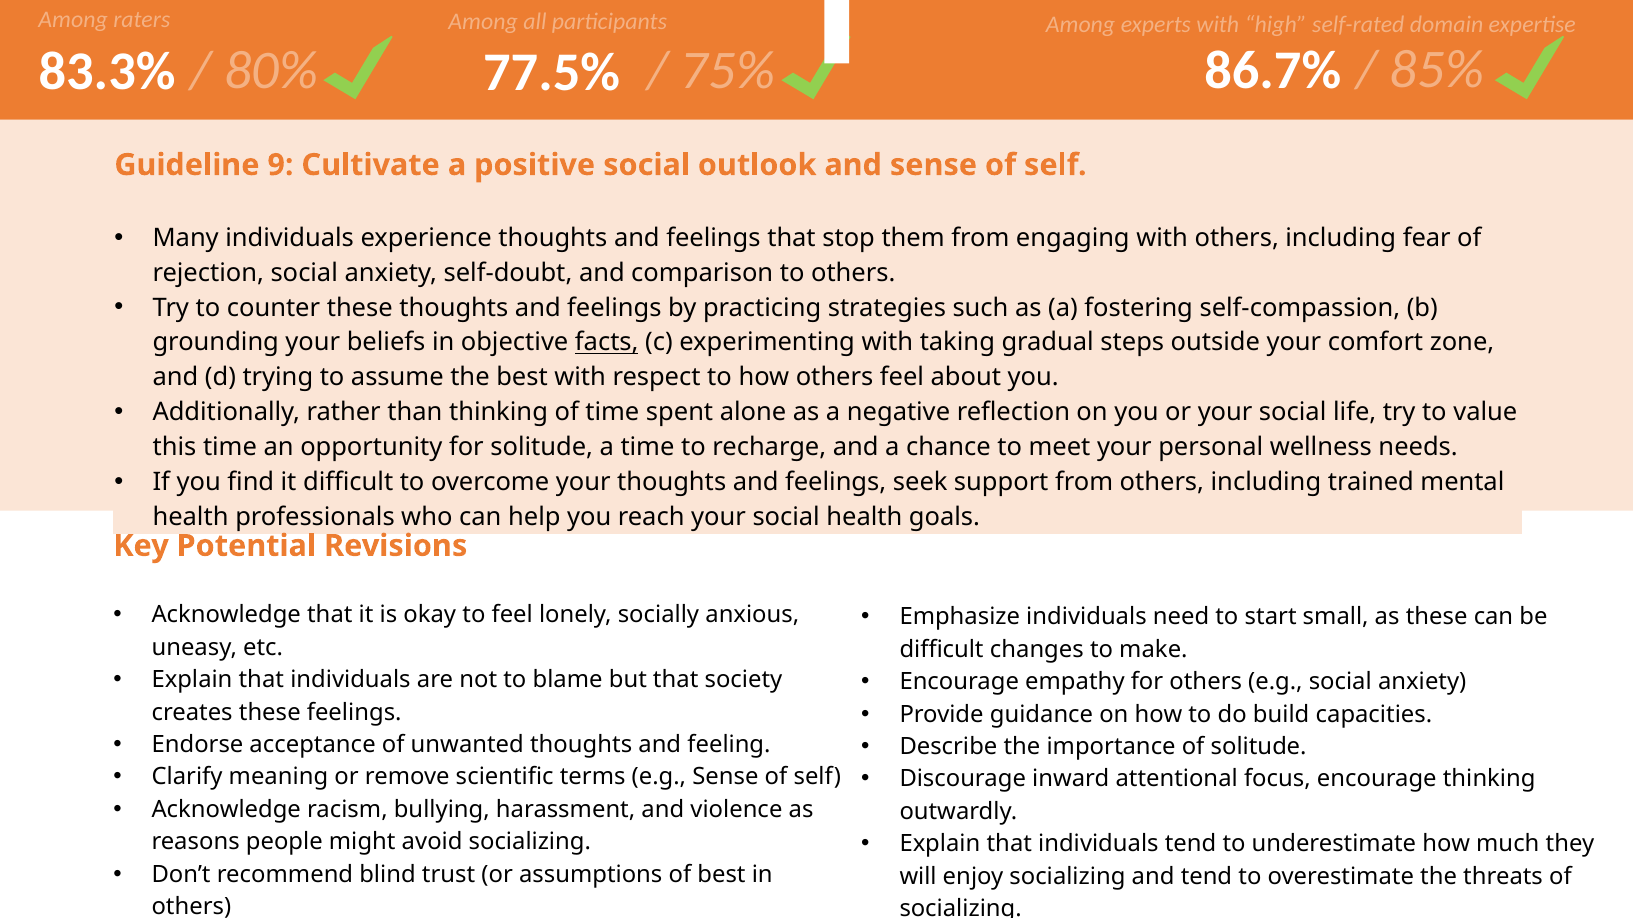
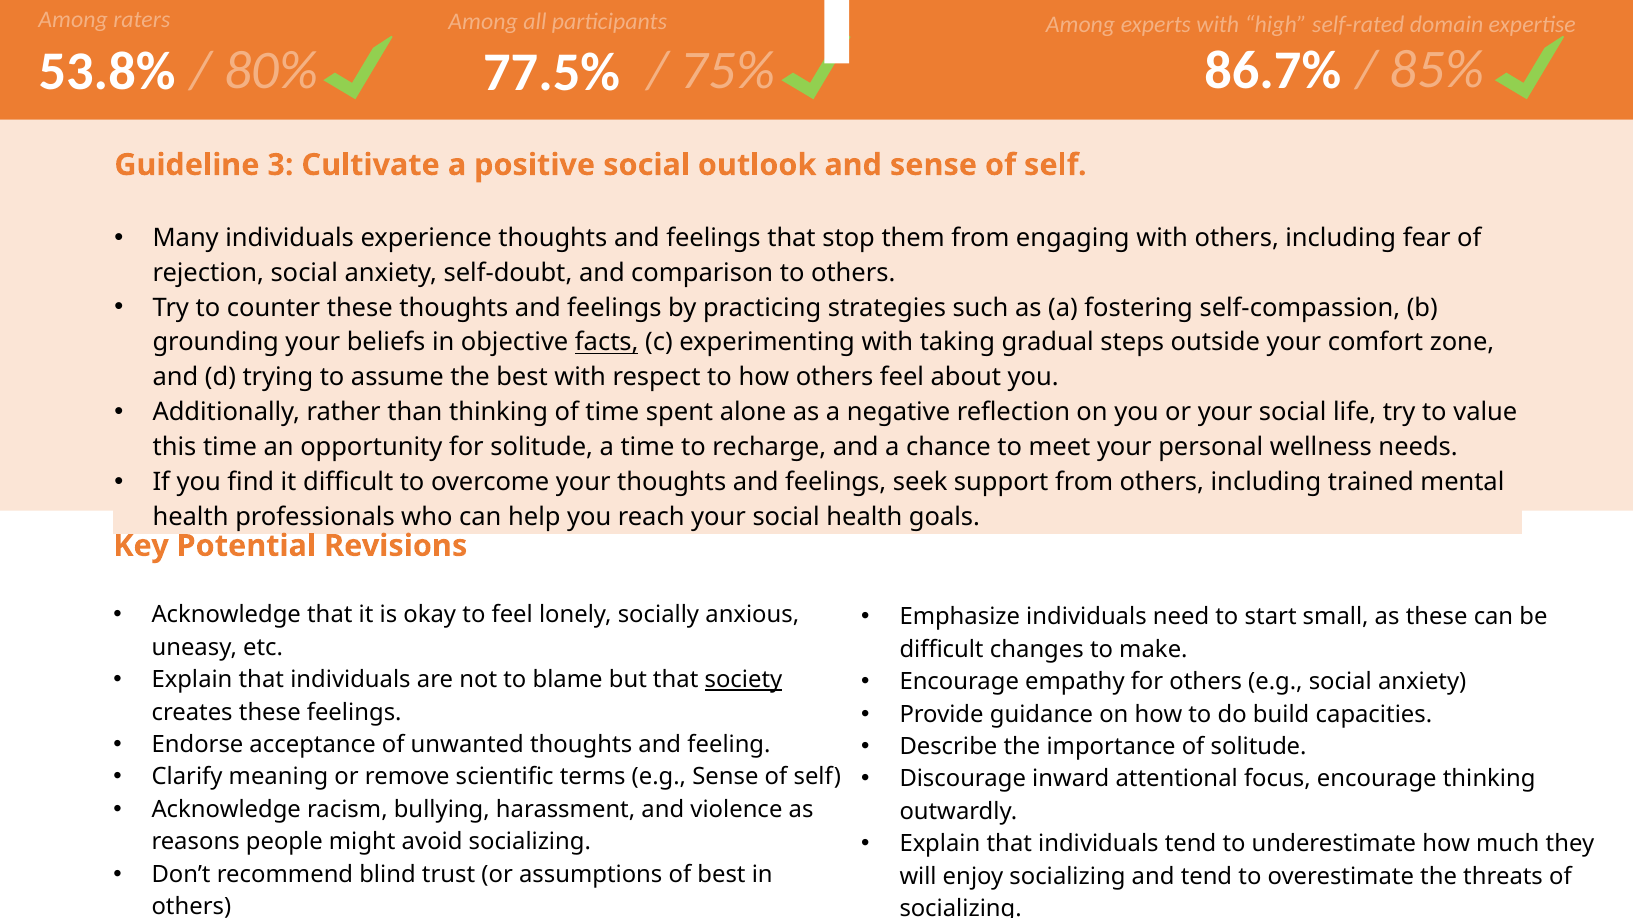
83.3%: 83.3% -> 53.8% (107, 72)
9: 9 -> 3 (280, 165)
society underline: none -> present (743, 680)
